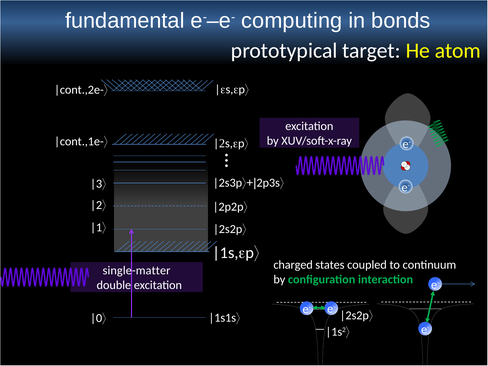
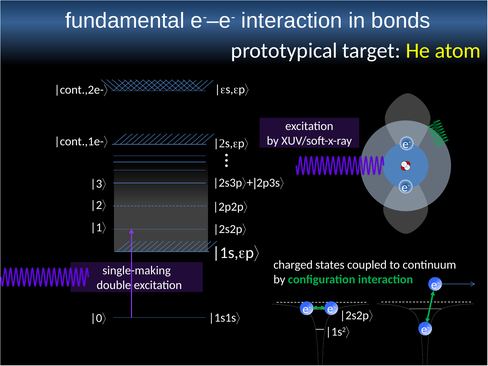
e-–e- computing: computing -> interaction (292, 21)
single-matter: single-matter -> single-making (137, 271)
